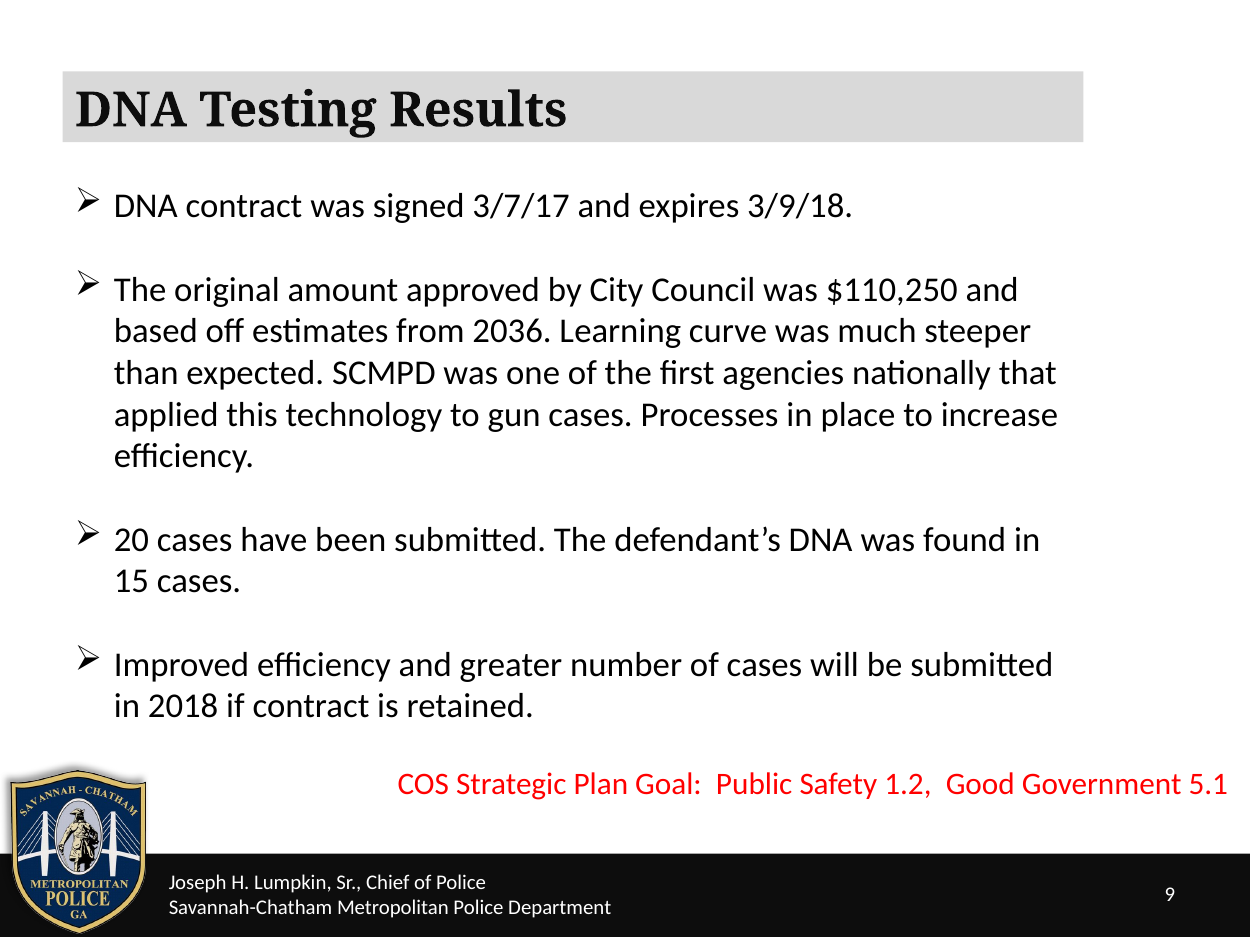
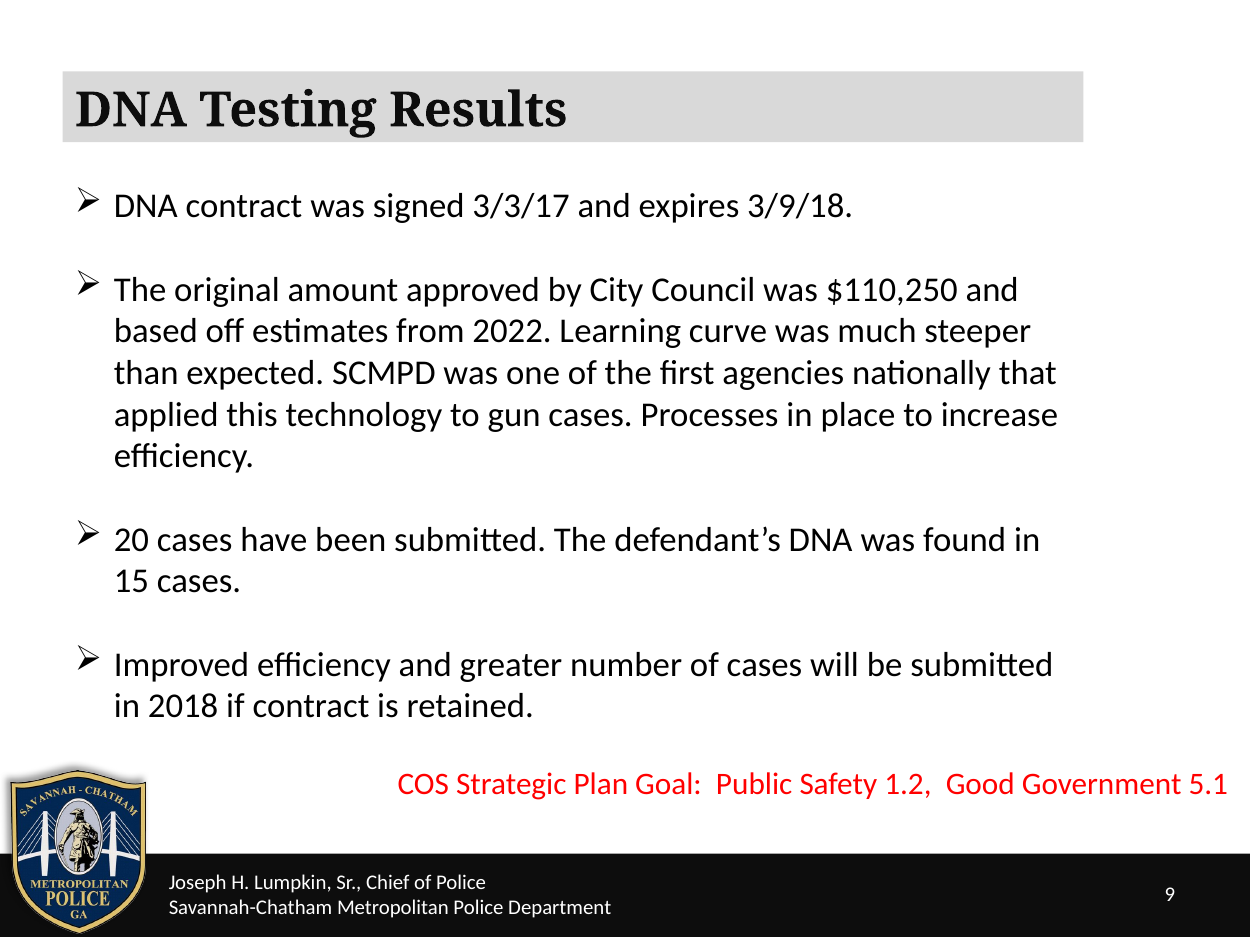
3/7/17: 3/7/17 -> 3/3/17 (521, 206)
2036: 2036 -> 2022 (512, 332)
